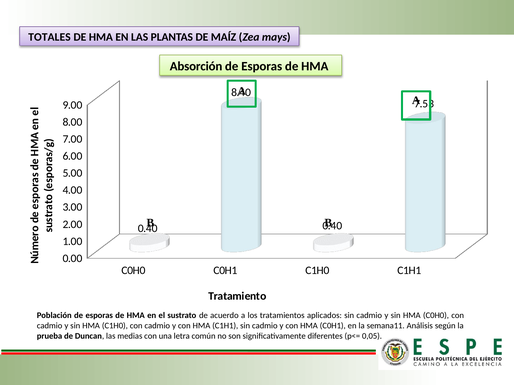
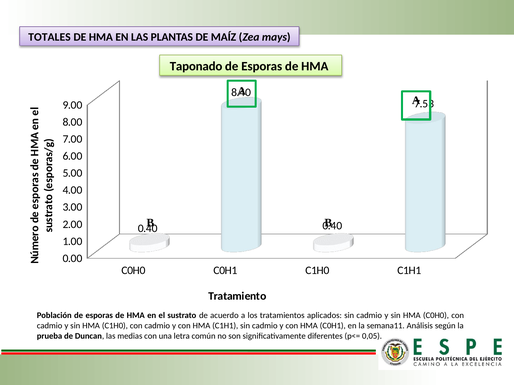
Absorción: Absorción -> Taponado (196, 66)
